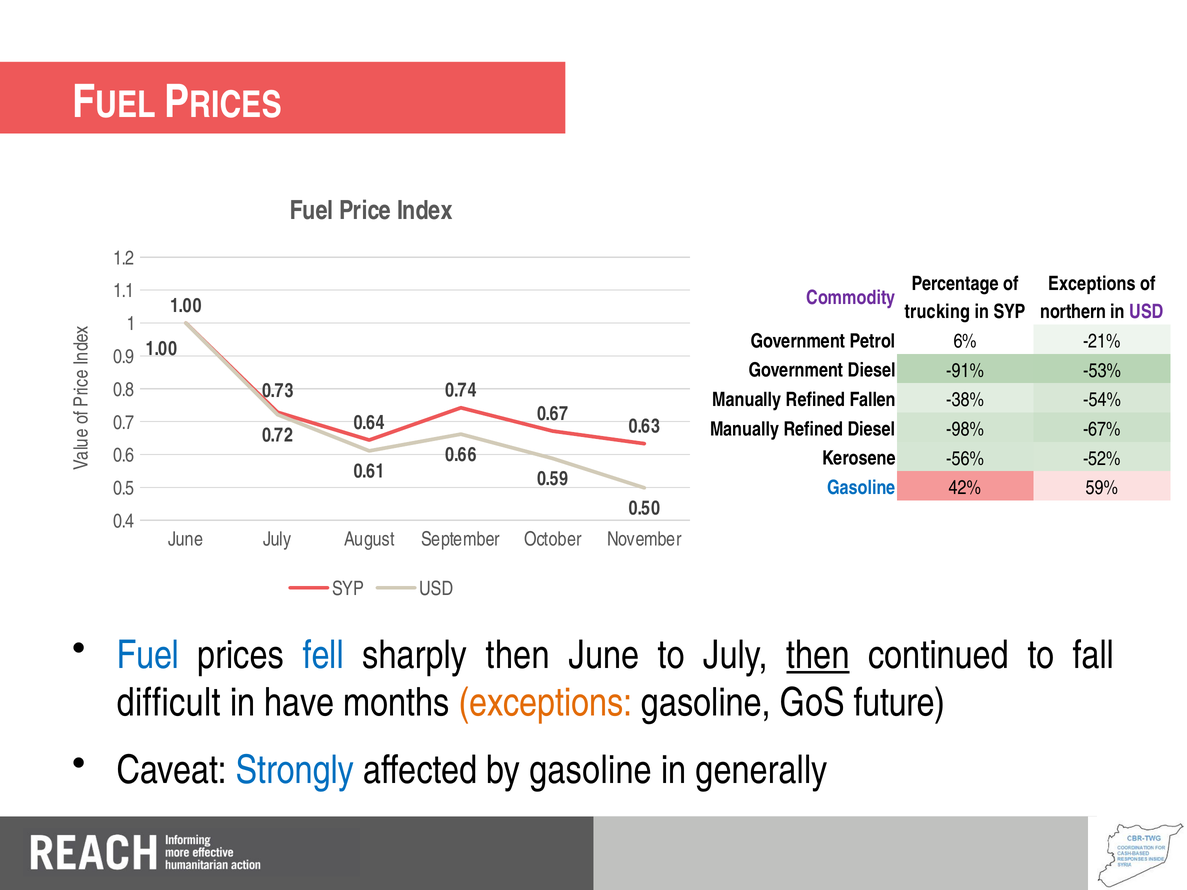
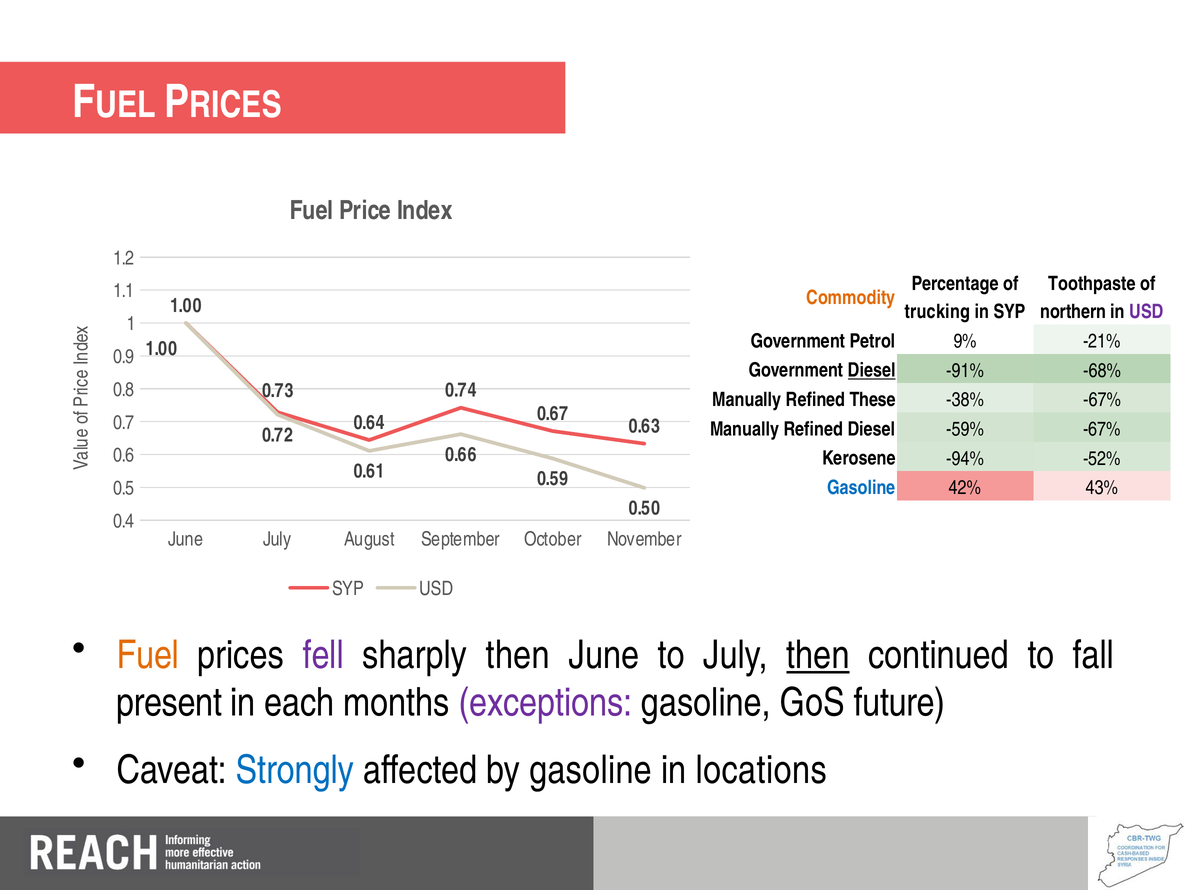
Exceptions: Exceptions -> Toothpaste (1092, 284)
Commodity colour: purple -> orange (851, 298)
6%: 6% -> 9% (965, 341)
Diesel underline: none -> present (872, 371)
-53%: -53% -> -68% (1102, 371)
Fallen: Fallen -> These (873, 400)
-38% -54%: -54% -> -67% (1102, 400)
-98%: -98% -> -59% (965, 429)
-56%: -56% -> -94% (965, 459)
59%: 59% -> 43% (1102, 488)
Fuel colour: blue -> orange (148, 656)
fell colour: blue -> purple (323, 656)
difficult: difficult -> present (169, 703)
have: have -> each (299, 703)
exceptions colour: orange -> purple (545, 703)
generally: generally -> locations (761, 770)
